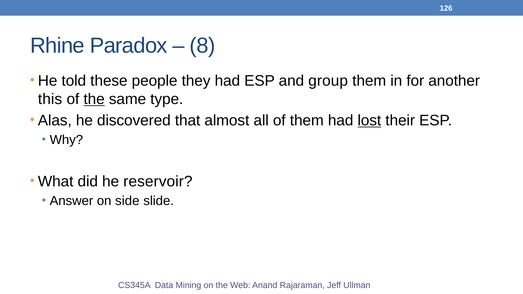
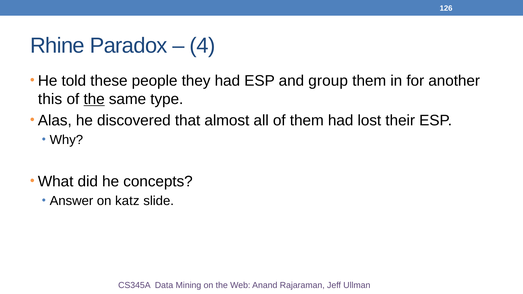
8: 8 -> 4 (202, 46)
lost underline: present -> none (369, 121)
reservoir: reservoir -> concepts (158, 182)
side: side -> katz (127, 201)
